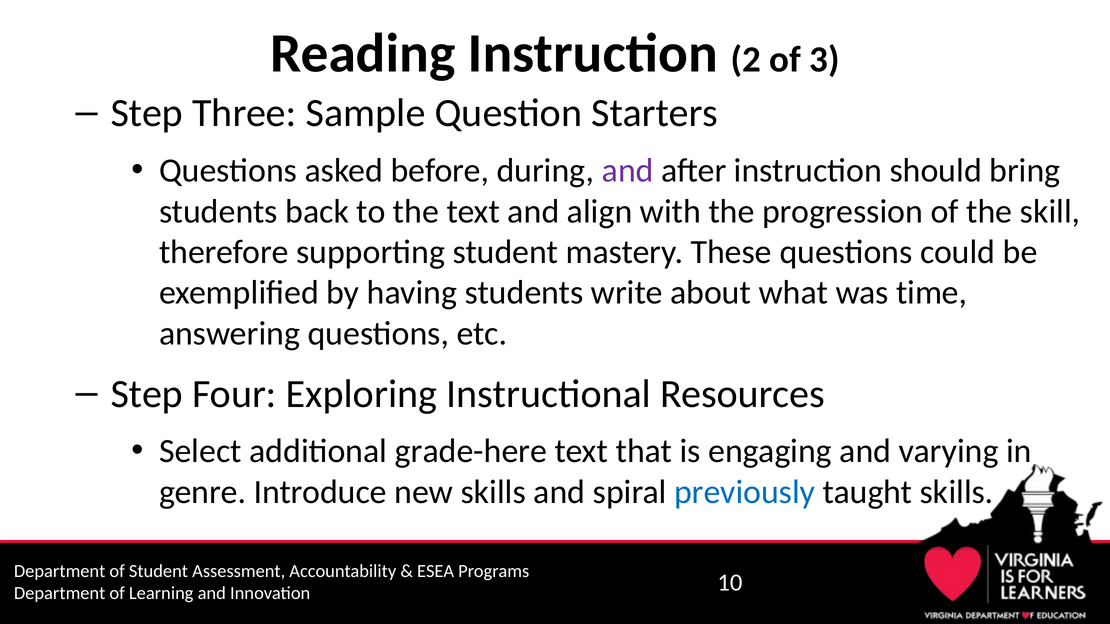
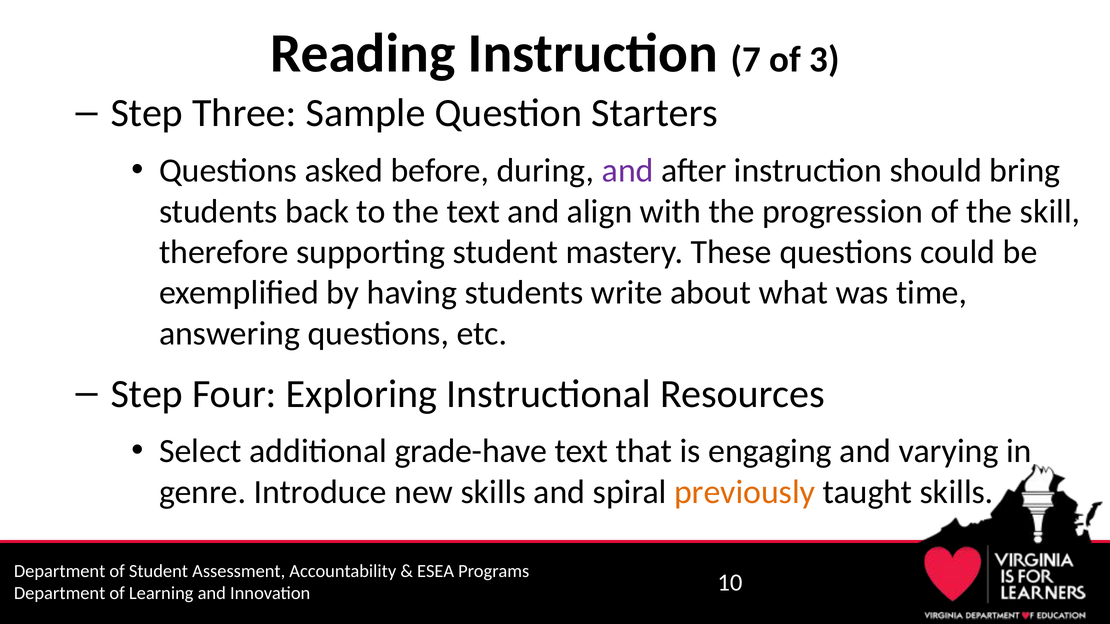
2: 2 -> 7 (746, 60)
grade-here: grade-here -> grade-have (471, 452)
previously colour: blue -> orange (745, 492)
